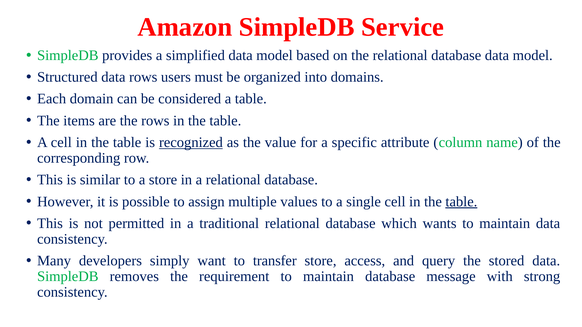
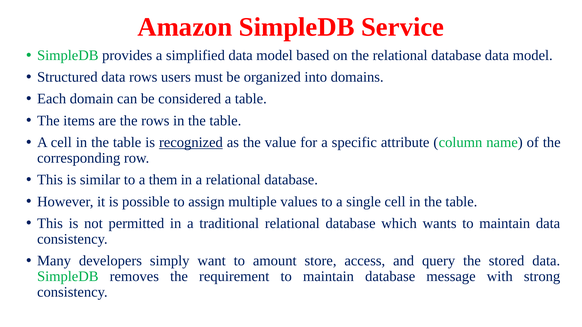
a store: store -> them (163, 180)
table underline: present -> none (461, 202)
transfer: transfer -> amount (275, 261)
